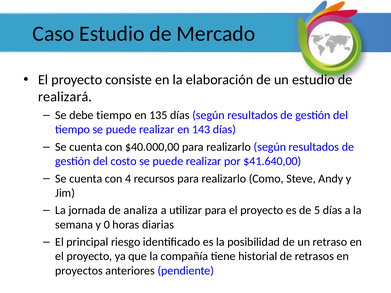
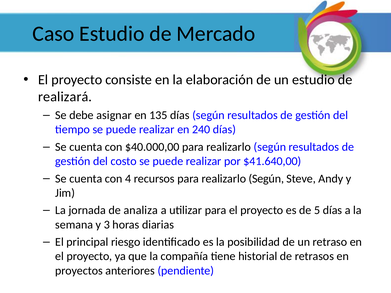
debe tiempo: tiempo -> asignar (114, 115)
143: 143 -> 240 (201, 130)
recursos para realizarlo Como: Como -> Según (266, 179)
0: 0 -> 3 (107, 225)
